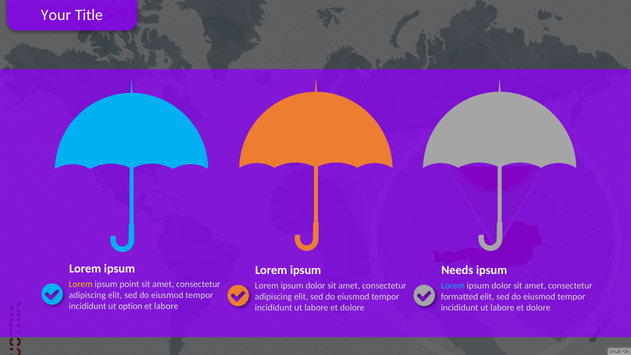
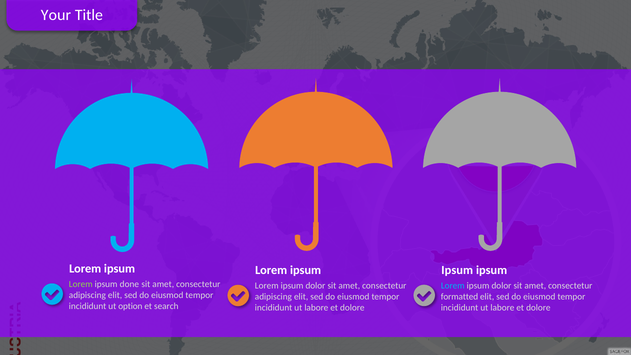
Needs: Needs -> Ipsum (457, 270)
Lorem colour: yellow -> light green (81, 284)
point: point -> done (129, 284)
et labore: labore -> search (166, 306)
